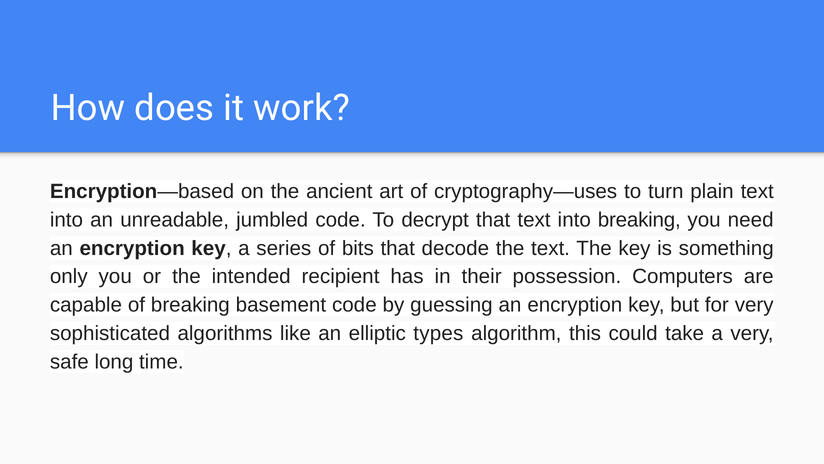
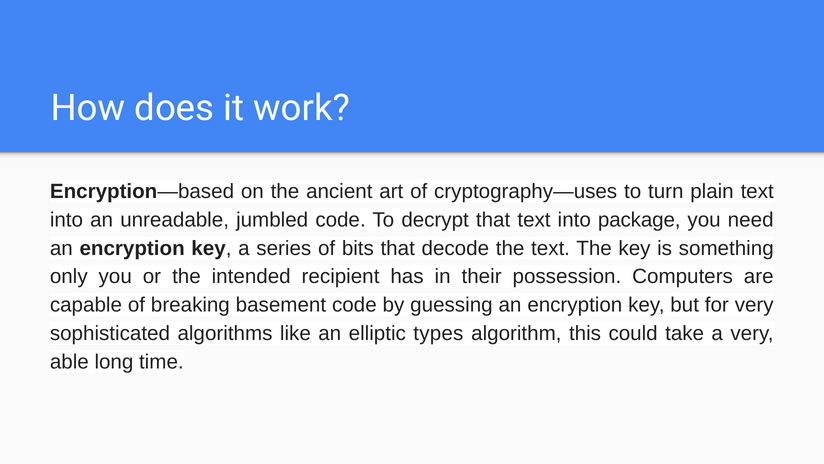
into breaking: breaking -> package (639, 220)
safe: safe -> able (69, 362)
